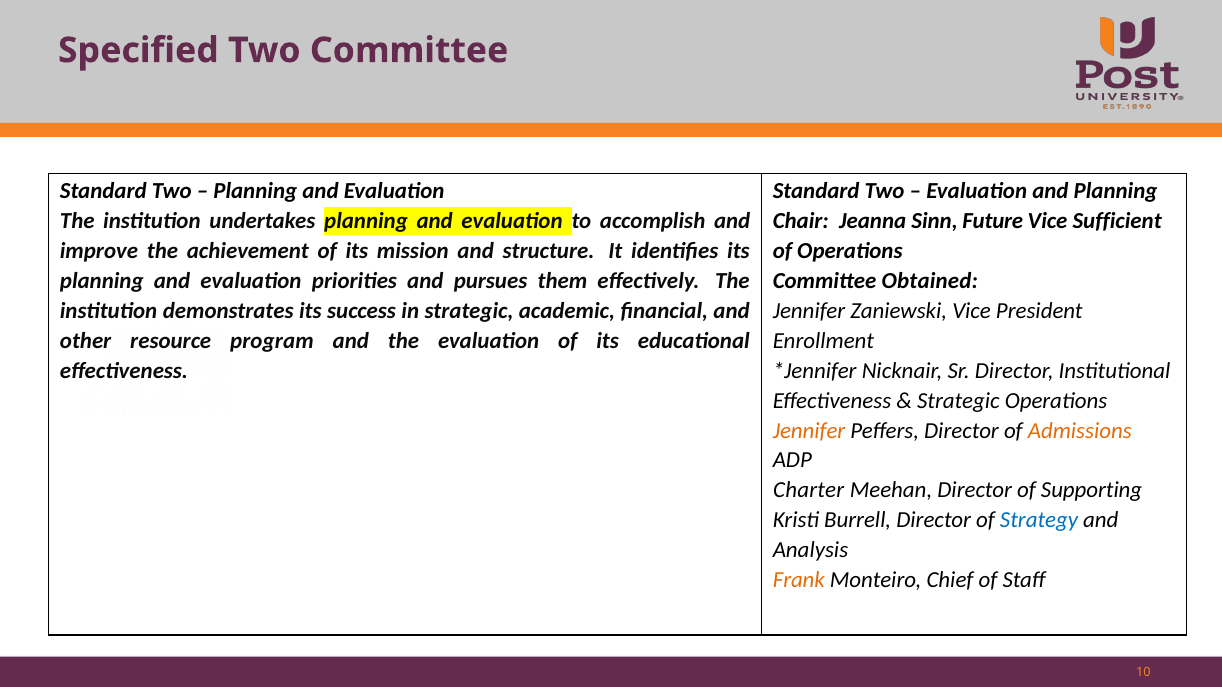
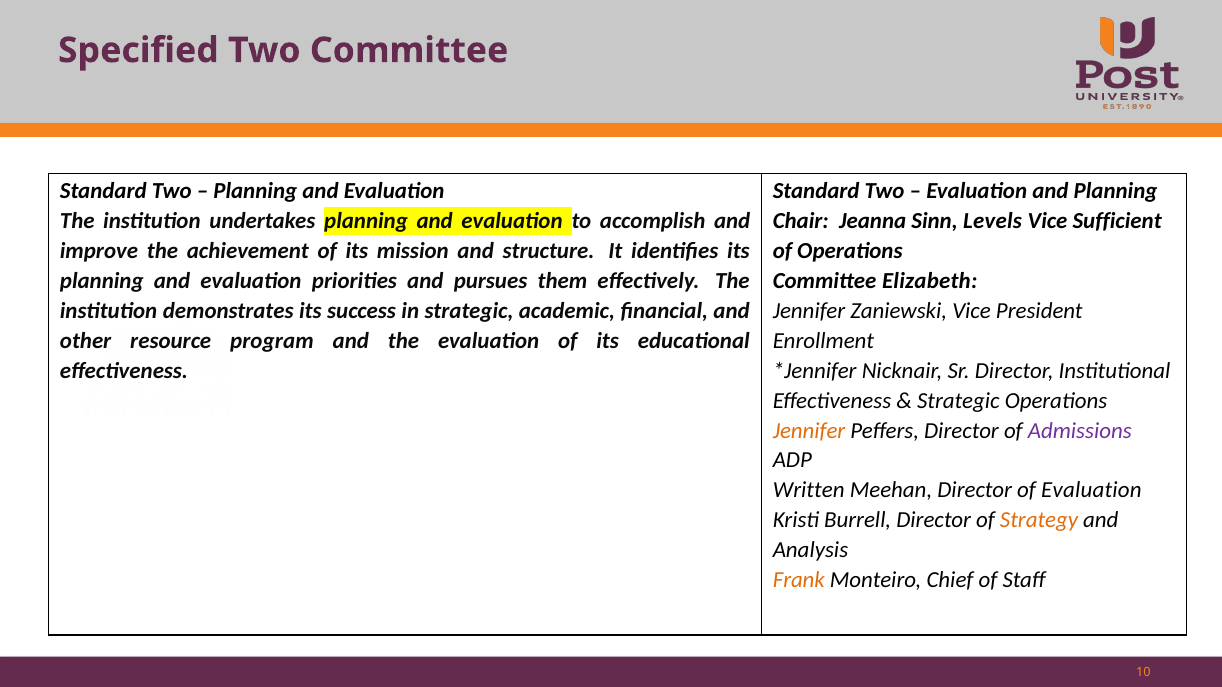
Future: Future -> Levels (993, 221)
Obtained: Obtained -> Elizabeth (930, 281)
Admissions colour: orange -> purple (1080, 431)
Charter: Charter -> Written (809, 491)
of Supporting: Supporting -> Evaluation (1091, 491)
Strategy colour: blue -> orange (1039, 520)
